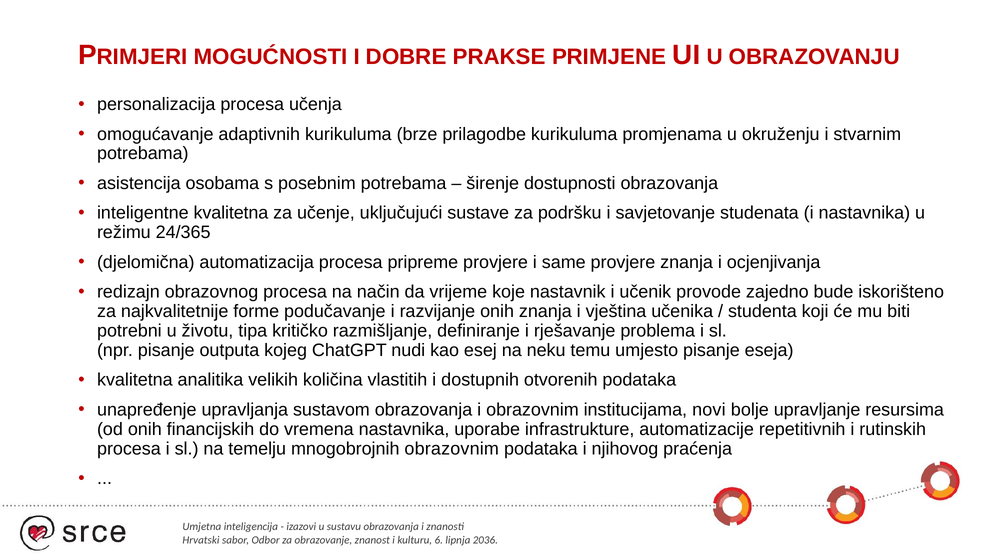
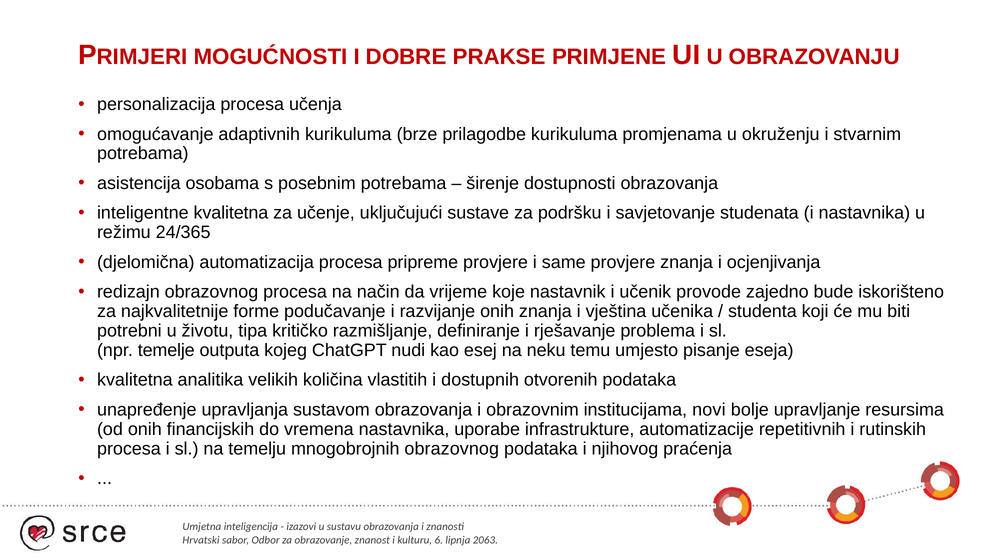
npr pisanje: pisanje -> temelje (166, 350)
mnogobrojnih obrazovnim: obrazovnim -> obrazovnog (452, 449)
2036: 2036 -> 2063 (485, 540)
